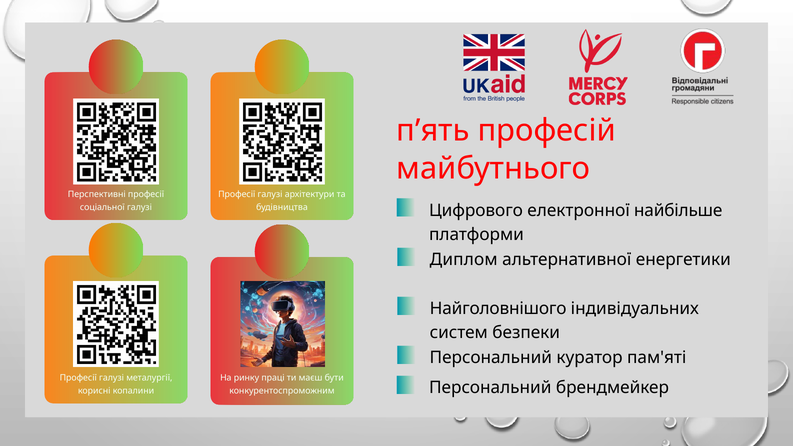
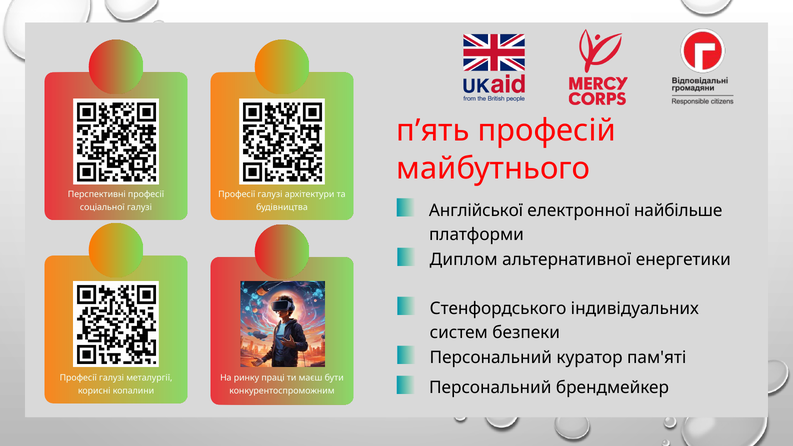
Цифрового: Цифрового -> Англійської (476, 210)
Найголовнішого: Найголовнішого -> Стенфордського (498, 308)
